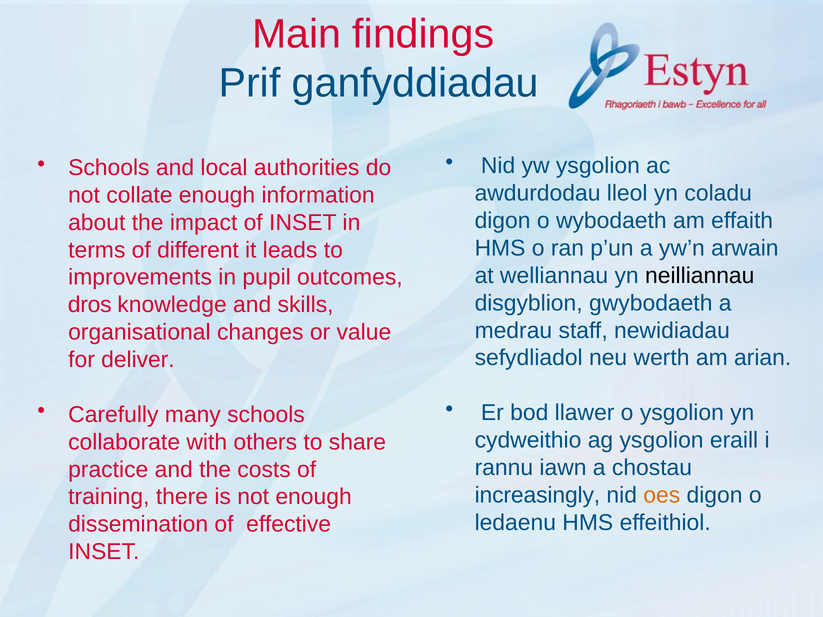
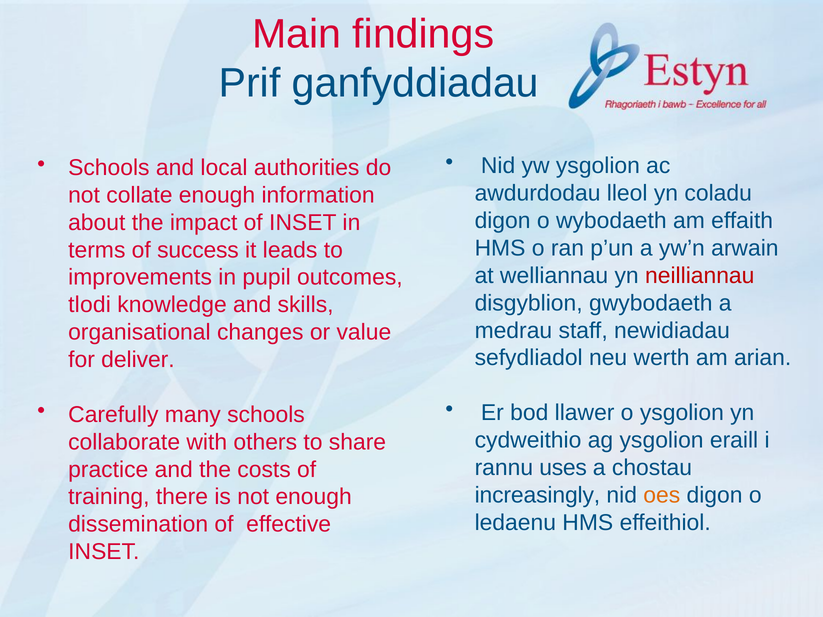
different: different -> success (198, 250)
neilliannau colour: black -> red (700, 276)
dros: dros -> tlodi (90, 305)
iawn: iawn -> uses (563, 468)
